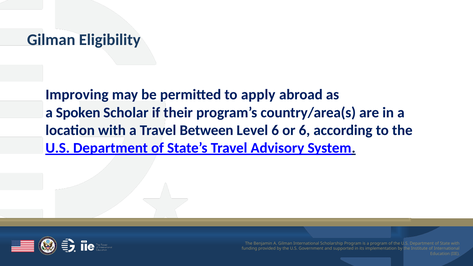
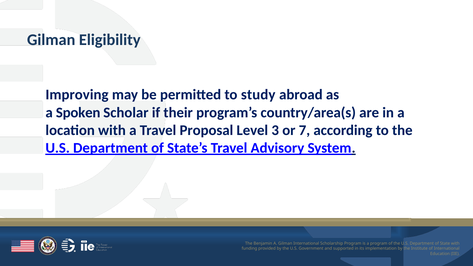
apply: apply -> study (258, 95)
Between: Between -> Proposal (206, 130)
Level 6: 6 -> 3 (275, 130)
or 6: 6 -> 7 (304, 130)
